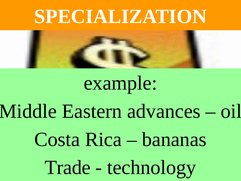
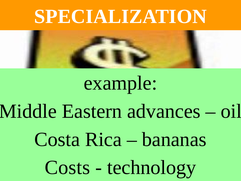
Trade: Trade -> Costs (67, 167)
